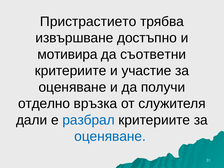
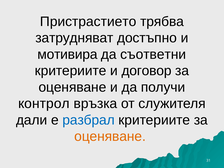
извършване: извършване -> затрудняват (74, 38)
участие: участие -> договор (147, 71)
отделно: отделно -> контрол (44, 104)
оценяване colour: blue -> orange (110, 136)
